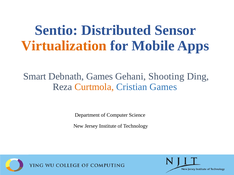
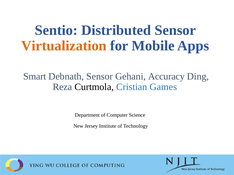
Debnath Games: Games -> Sensor (100, 77)
Shooting: Shooting -> Accuracy (166, 77)
Curtmola colour: orange -> black (94, 87)
